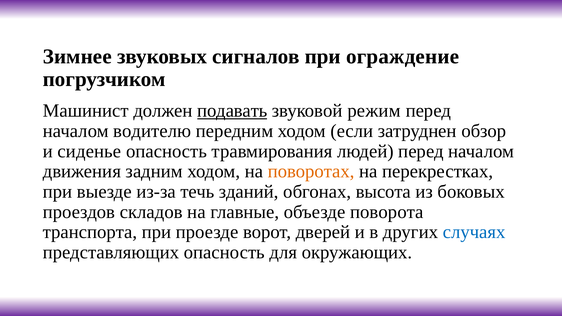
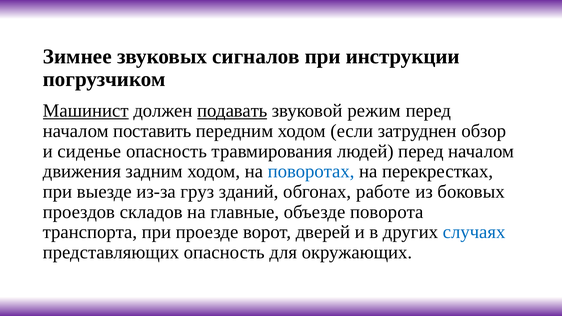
ограждение: ограждение -> инструкции (403, 57)
Машинист underline: none -> present (86, 111)
водителю: водителю -> поставить (152, 131)
поворотах colour: orange -> blue (311, 171)
течь: течь -> груз (197, 192)
высота: высота -> работе (383, 192)
